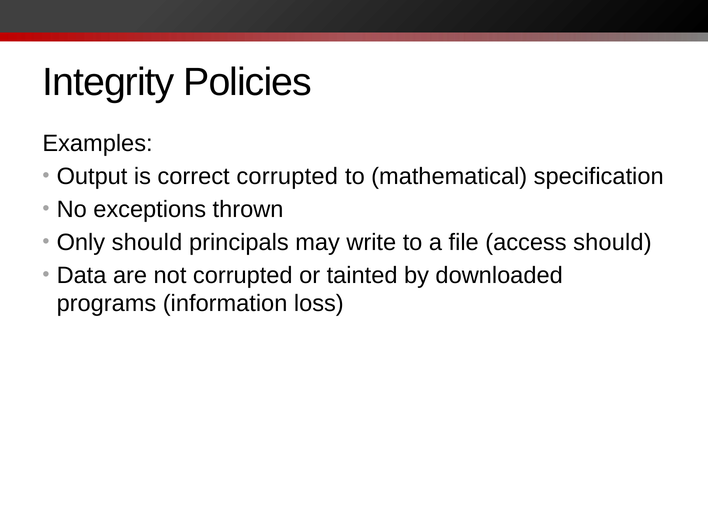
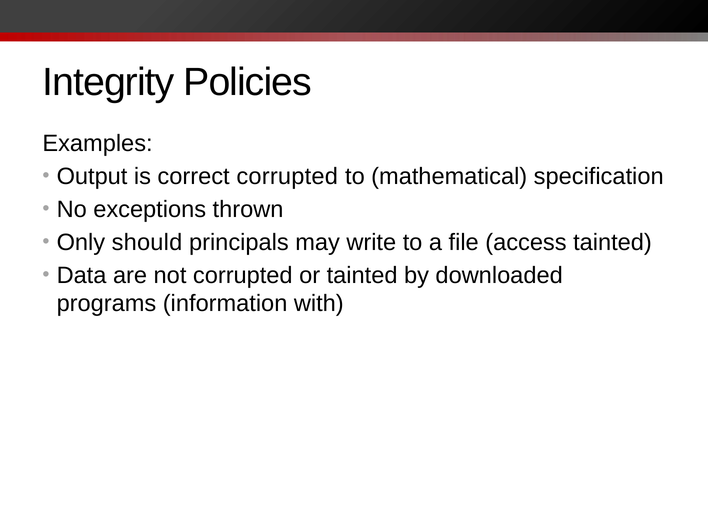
access should: should -> tainted (613, 242)
loss: loss -> with (319, 304)
